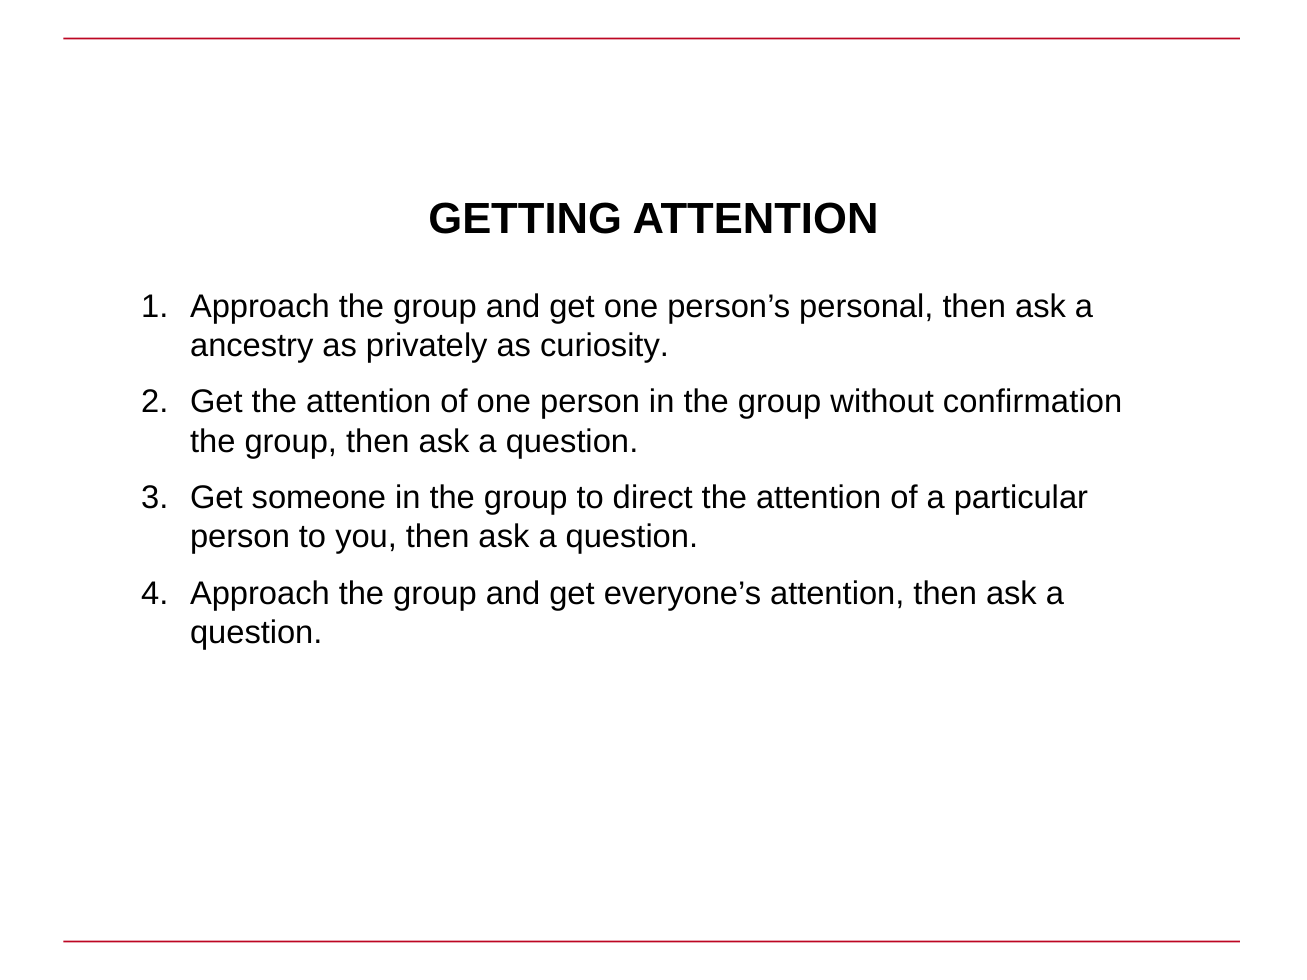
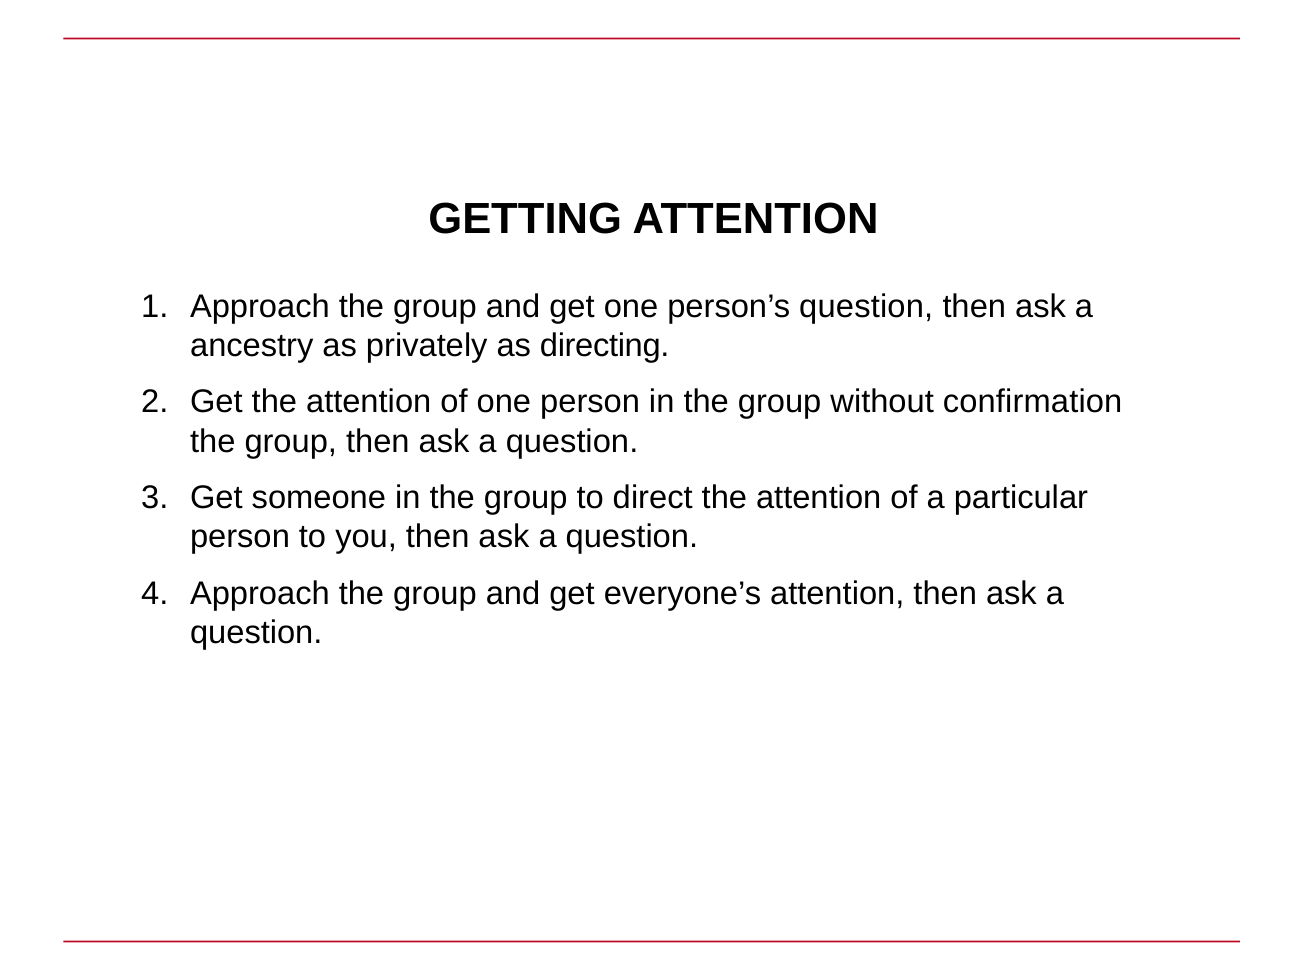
person’s personal: personal -> question (866, 306)
curiosity: curiosity -> directing (605, 346)
